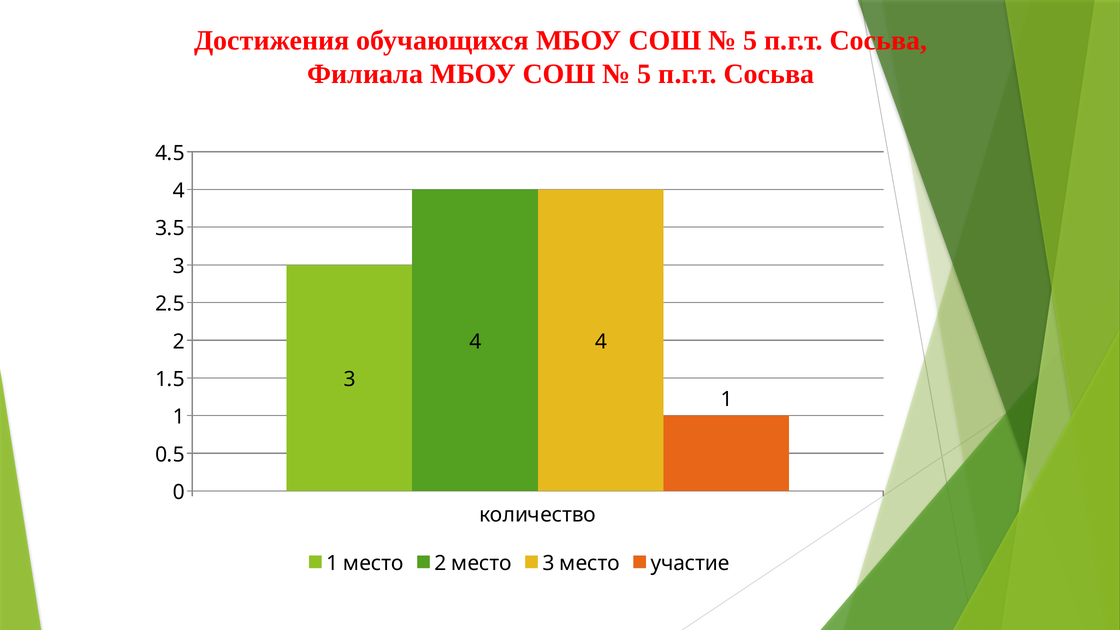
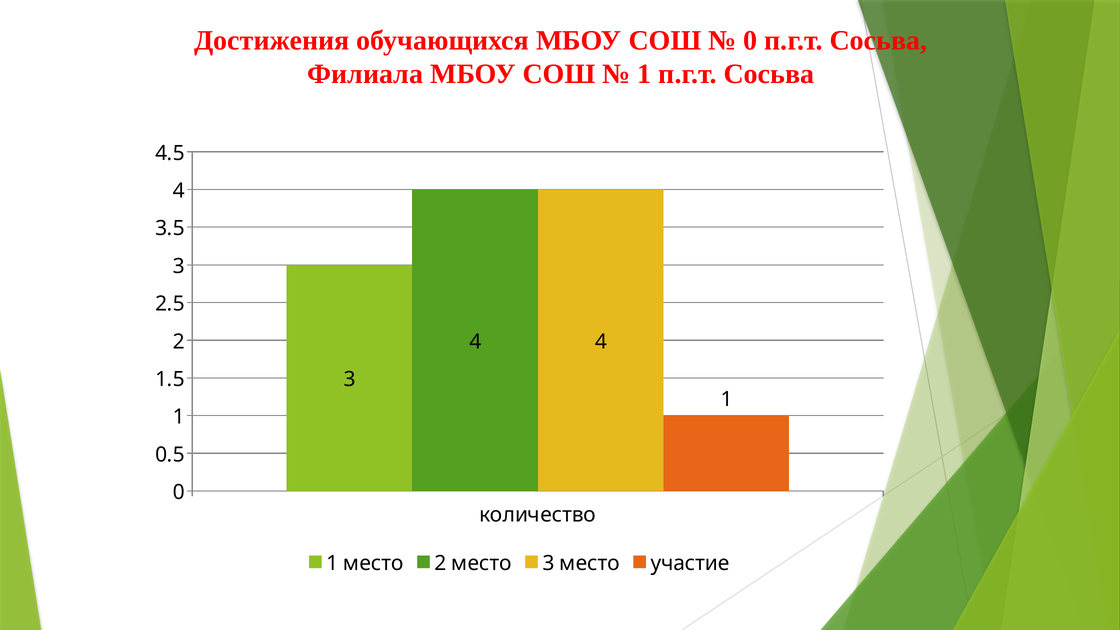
5: 5 -> 0 (750, 41)
5: 5 -> 1 (644, 74)
